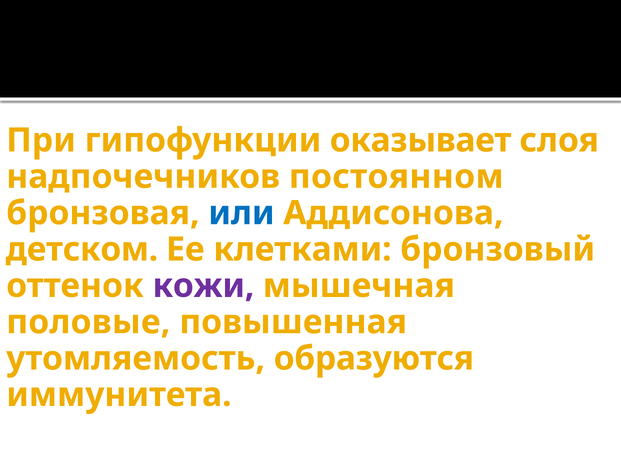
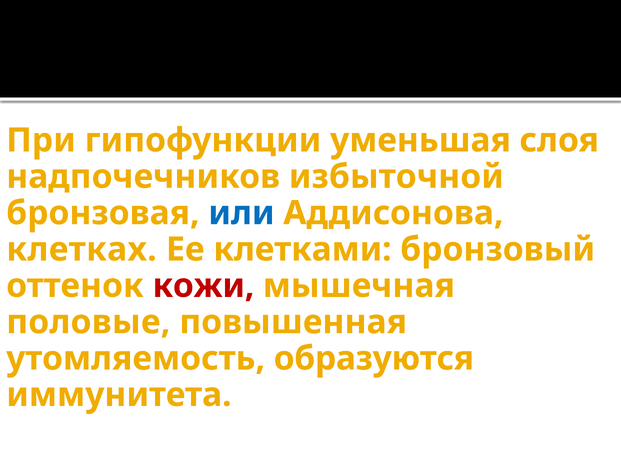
оказывает: оказывает -> уменьшая (420, 140)
постоянном: постоянном -> избыточной (396, 177)
детском: детском -> клетках (82, 249)
кожи colour: purple -> red (203, 286)
